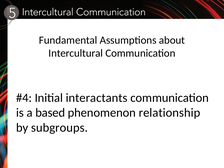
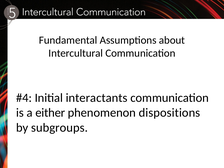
based: based -> either (50, 113)
relationship: relationship -> dispositions (170, 113)
